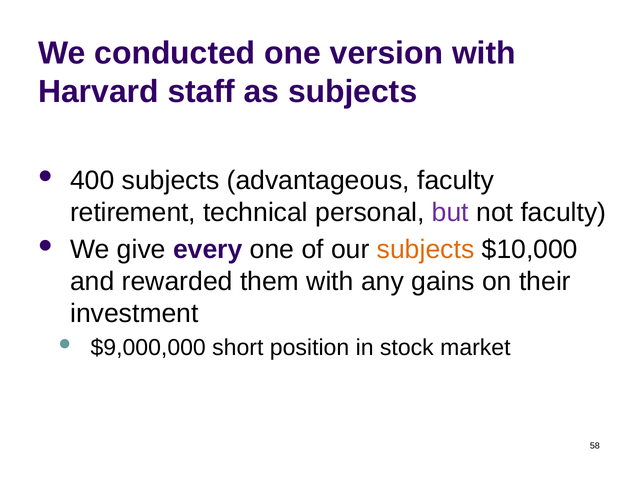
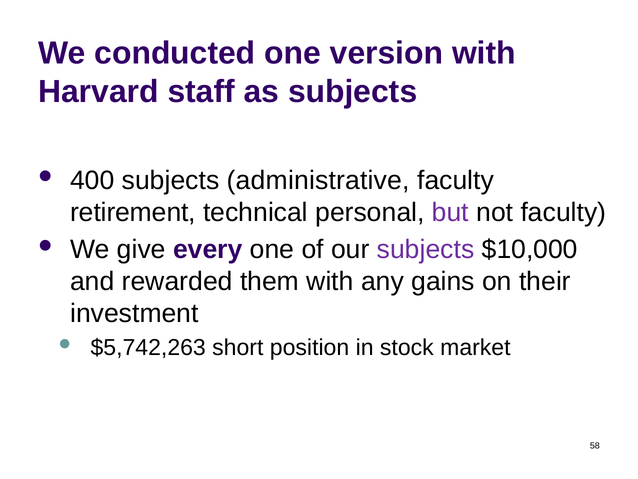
advantageous: advantageous -> administrative (318, 180)
subjects colour: orange -> purple (426, 249)
$9,000,000: $9,000,000 -> $5,742,263 (148, 347)
